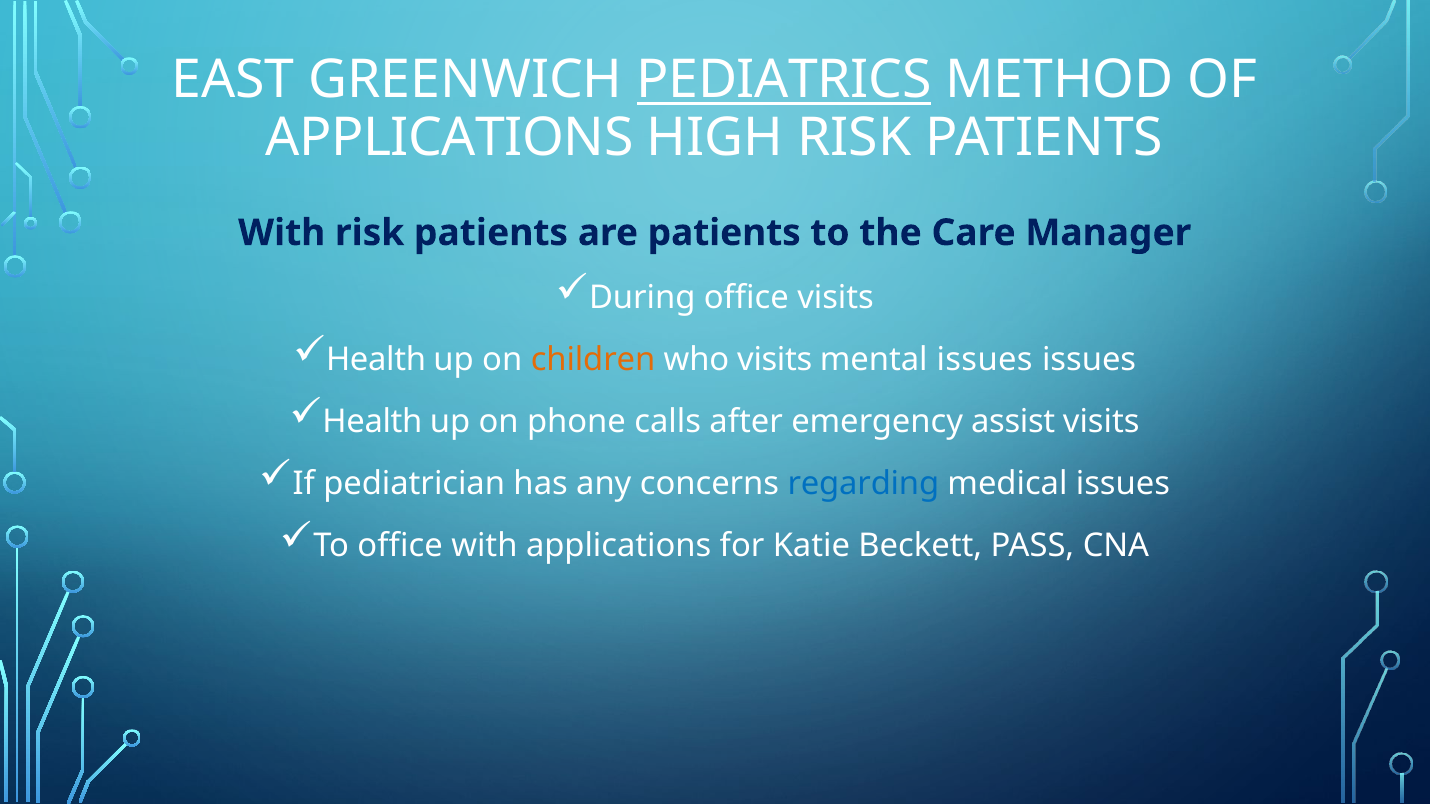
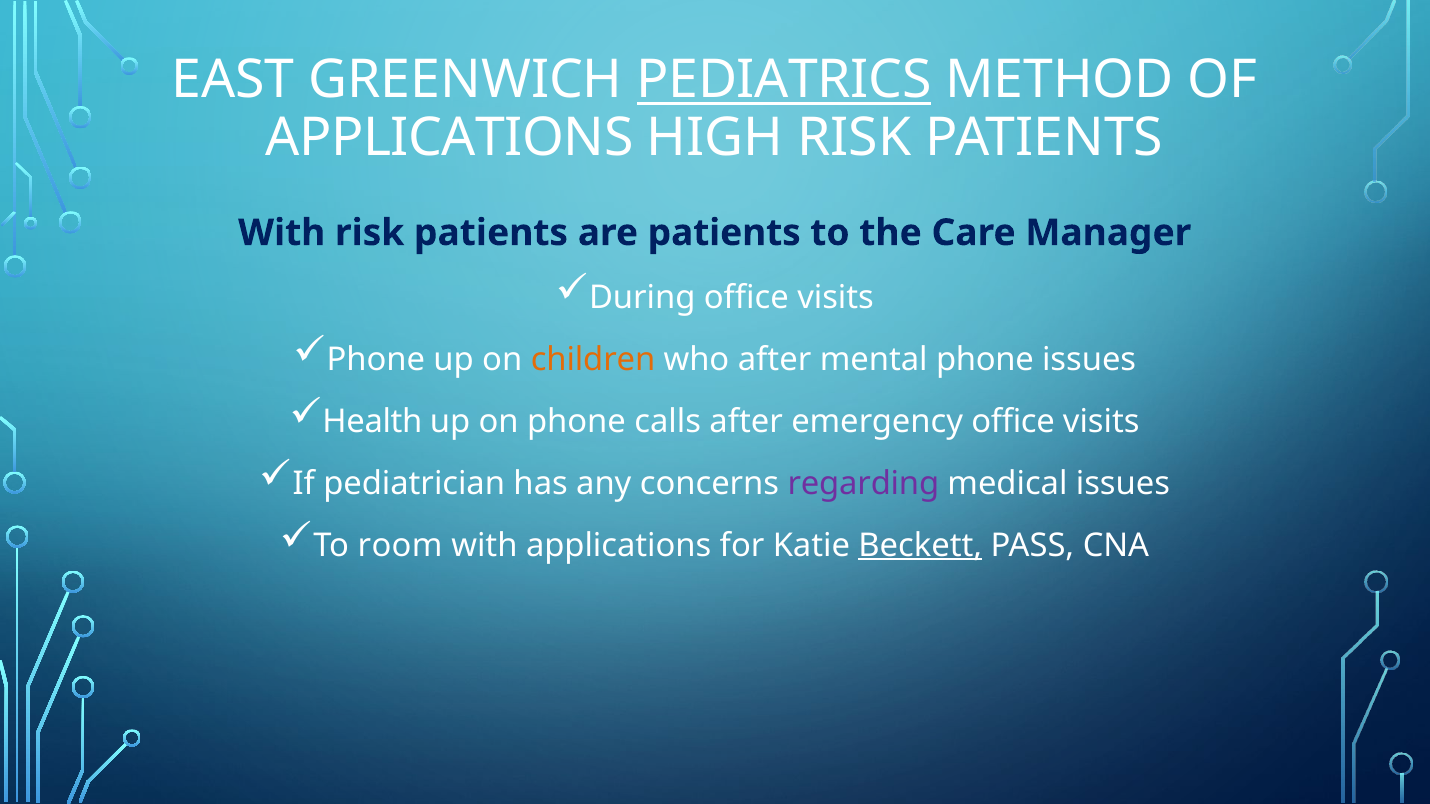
Health: Health -> Phone (376, 359)
who visits: visits -> after (775, 359)
mental issues: issues -> phone (985, 359)
emergency assist: assist -> office (1013, 421)
regarding colour: blue -> purple (863, 484)
To office: office -> room (400, 546)
Beckett underline: none -> present (920, 546)
